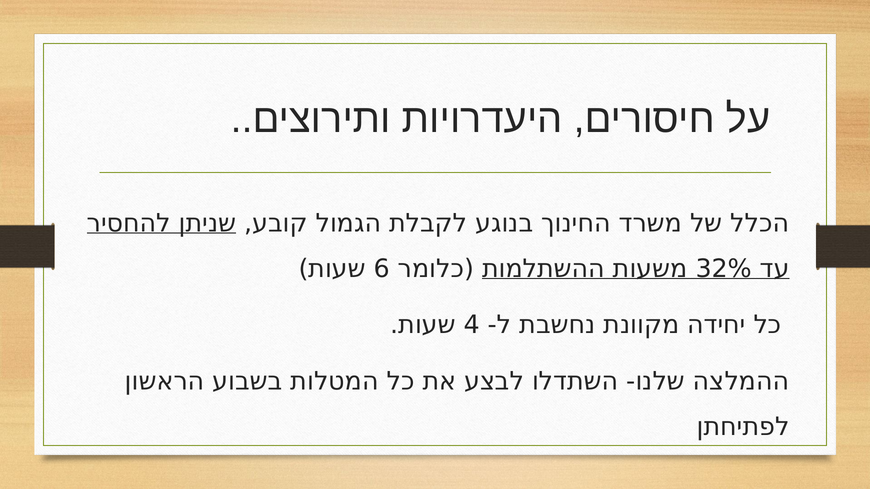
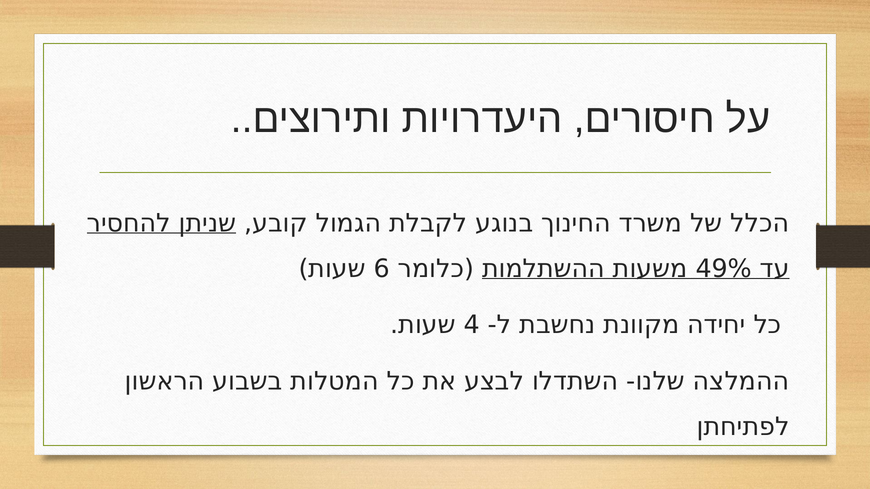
32%: 32% -> 49% (724, 269)
